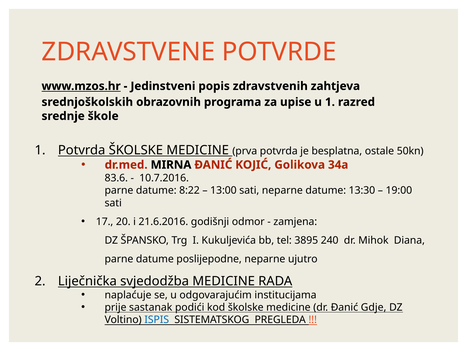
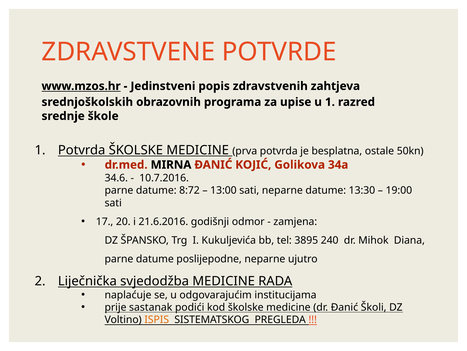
83.6: 83.6 -> 34.6 (116, 178)
8:22: 8:22 -> 8:72 (189, 190)
Gdje: Gdje -> Školi (374, 307)
ISPIS colour: blue -> orange (157, 319)
